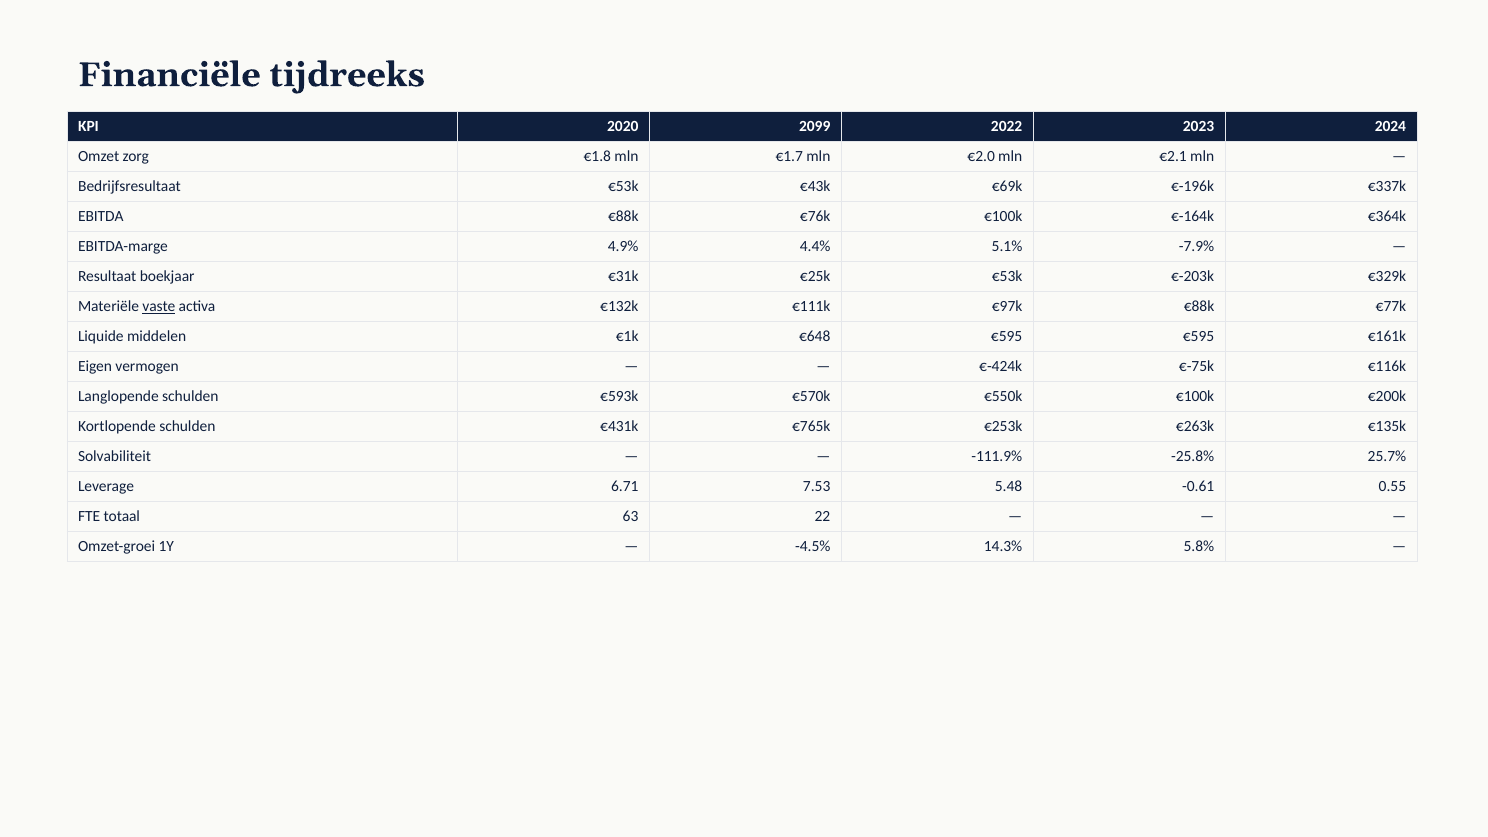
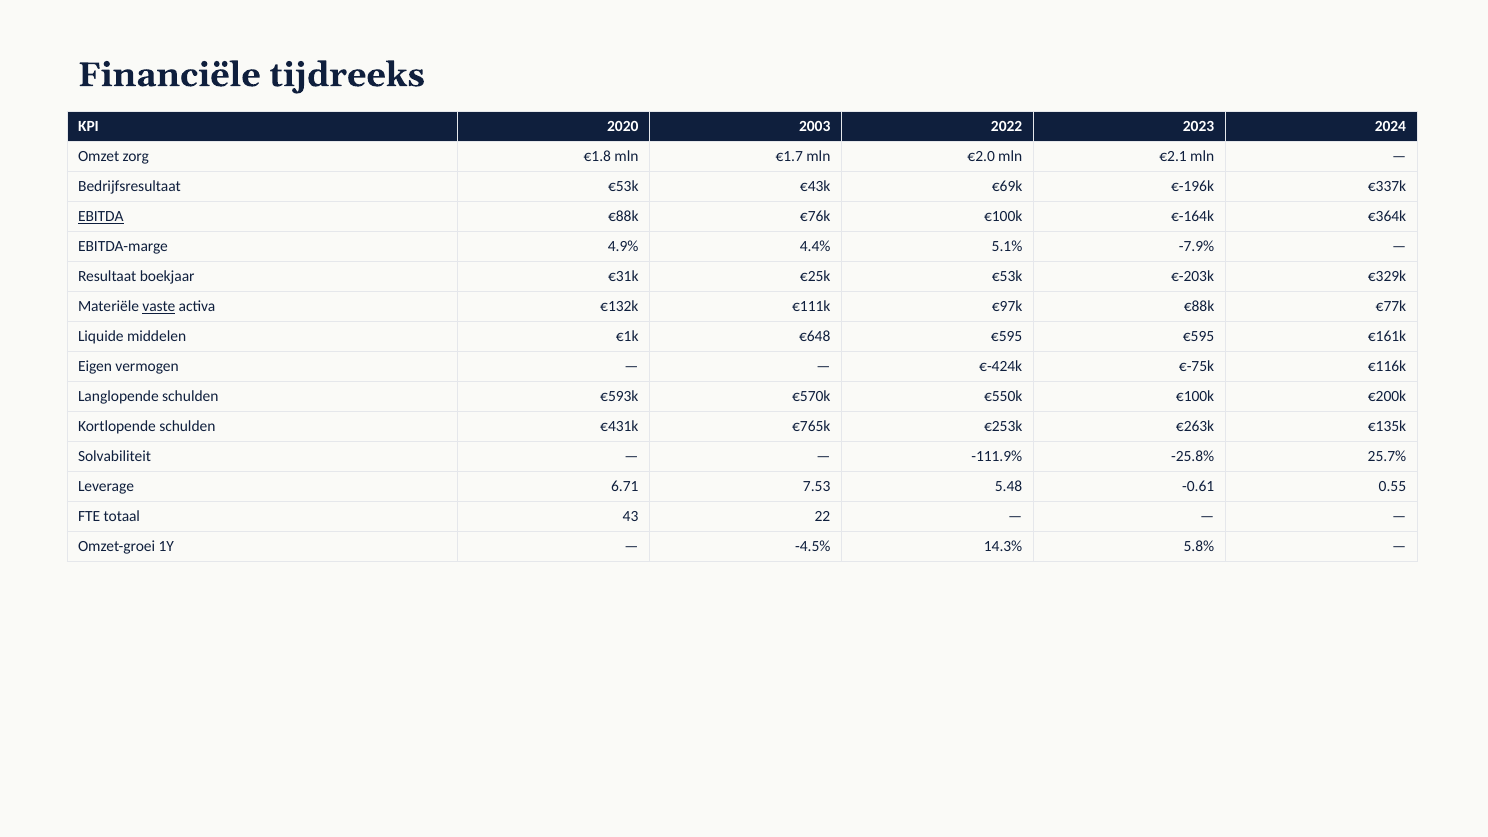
2099: 2099 -> 2003 (815, 127)
EBITDA underline: none -> present (101, 217)
63: 63 -> 43 (631, 517)
